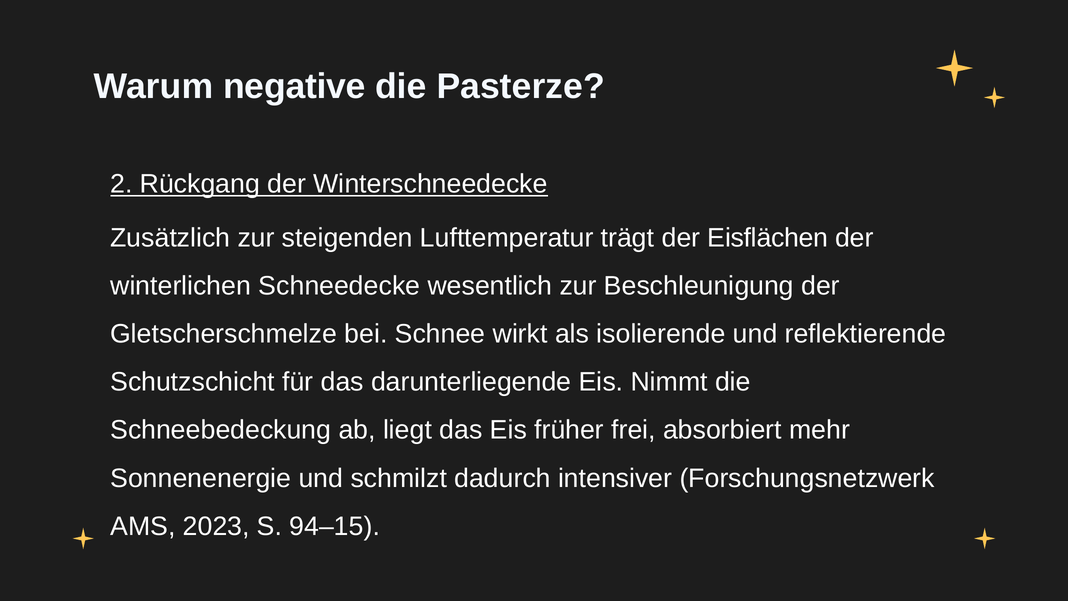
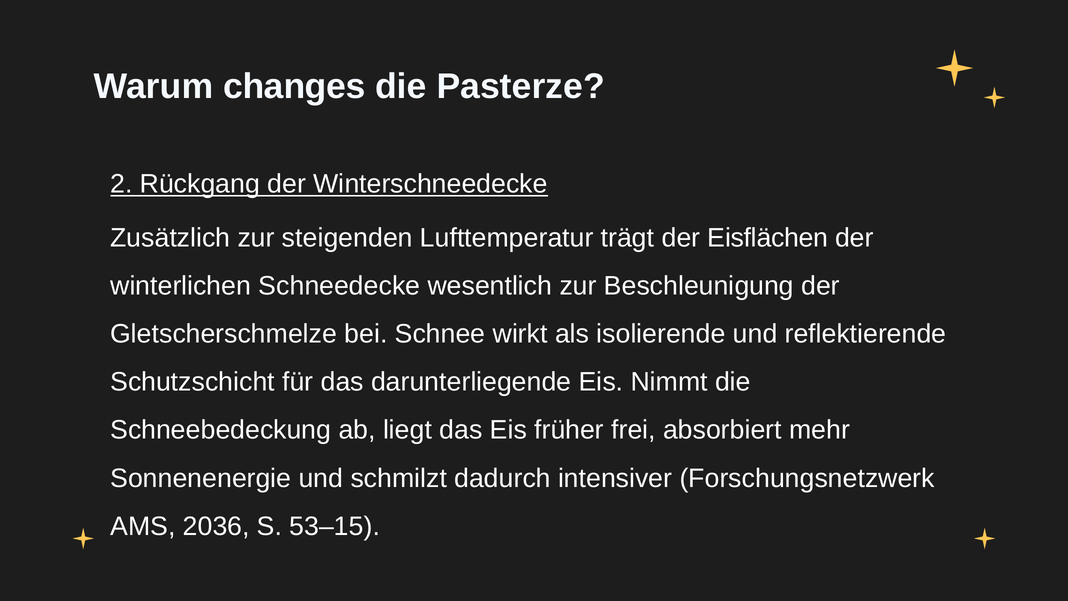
negative: negative -> changes (294, 87)
2023: 2023 -> 2036 (216, 526)
94–15: 94–15 -> 53–15 (335, 526)
